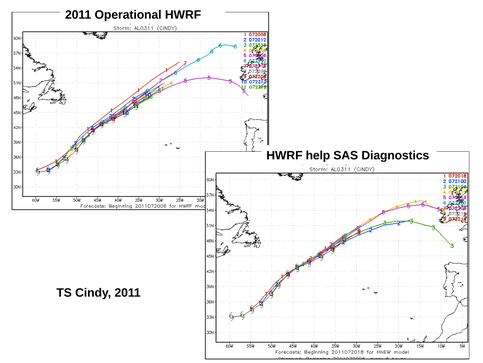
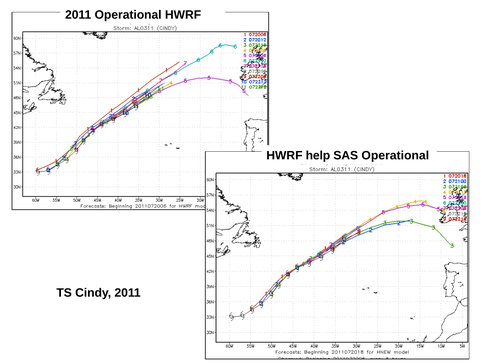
SAS Diagnostics: Diagnostics -> Operational (395, 155)
